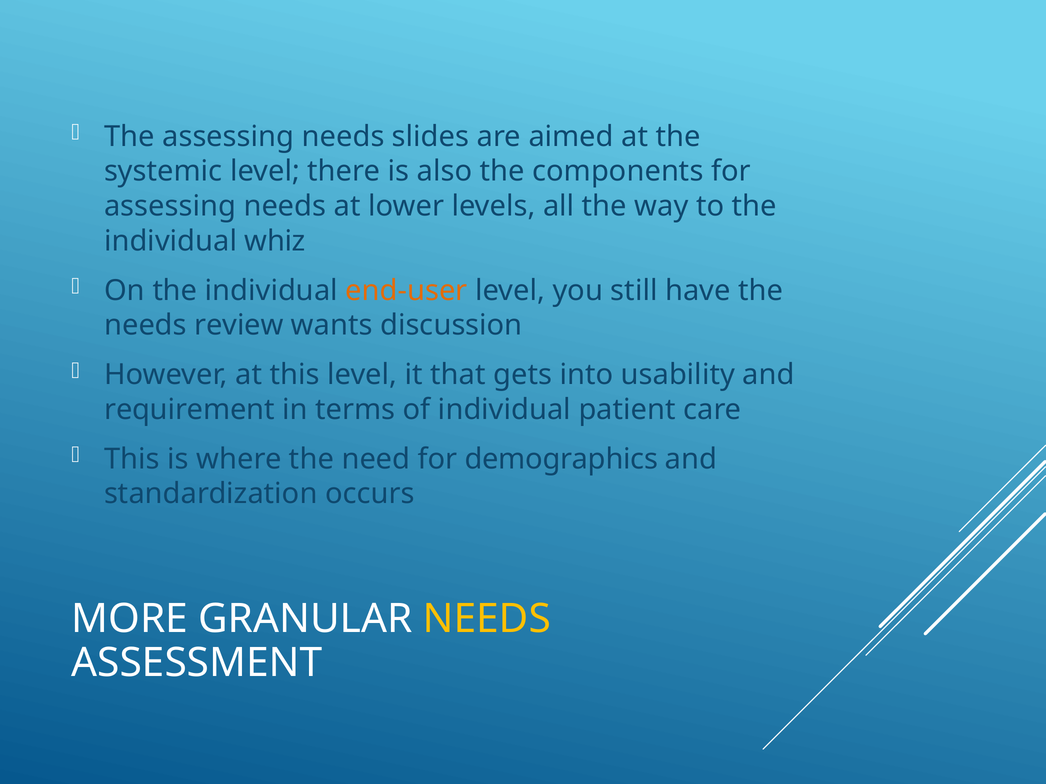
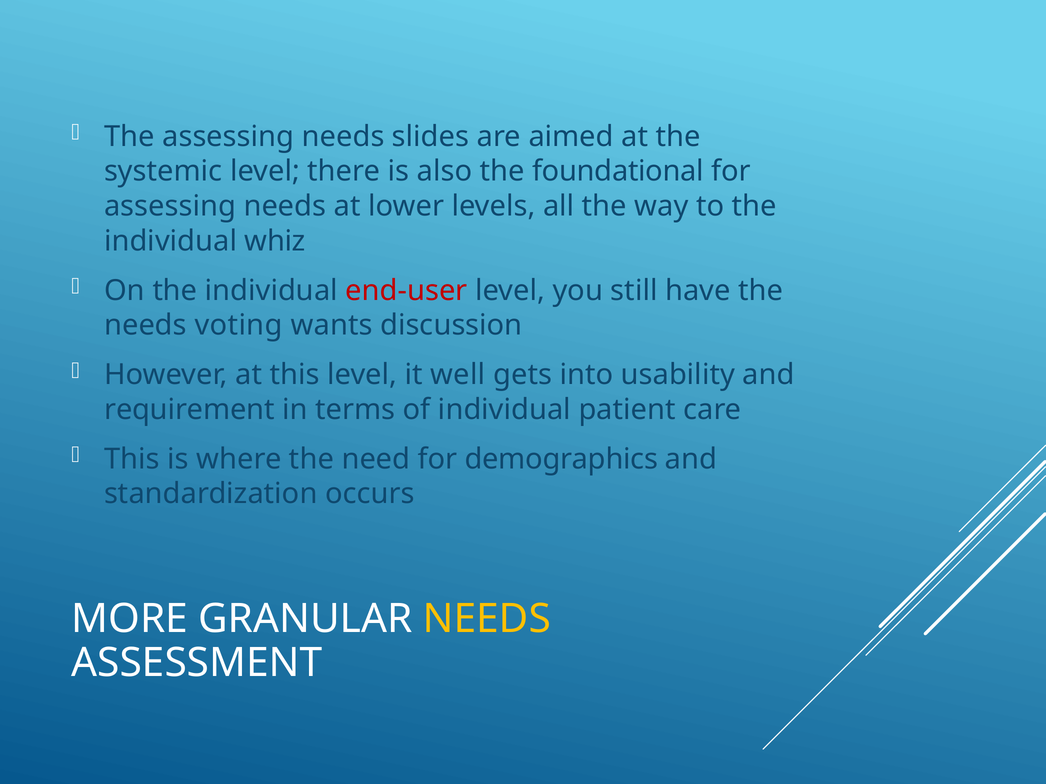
components: components -> foundational (618, 172)
end-user colour: orange -> red (406, 291)
review: review -> voting (239, 326)
that: that -> well (458, 375)
